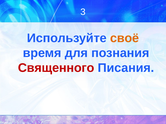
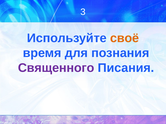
Священного colour: red -> purple (56, 68)
